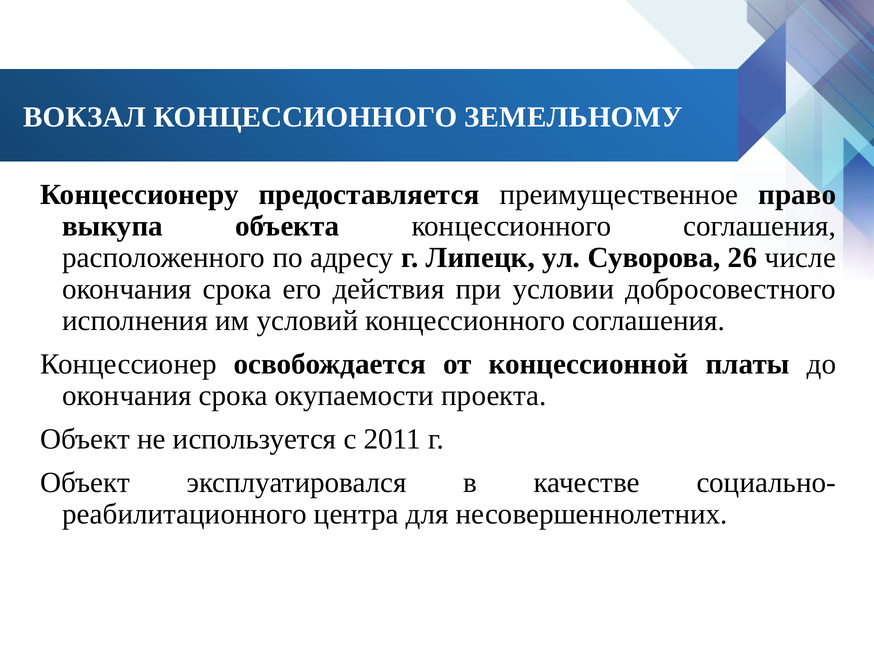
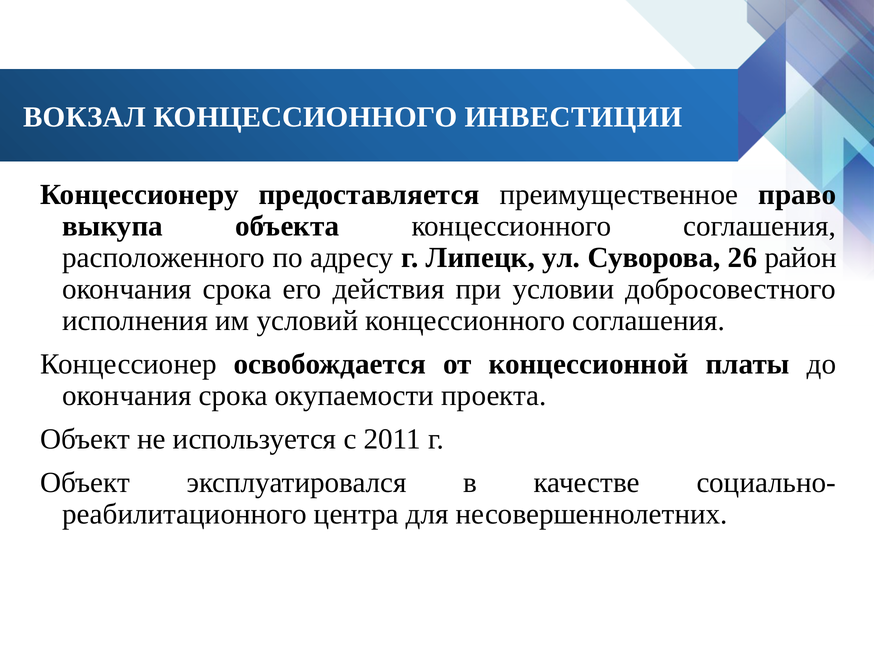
ЗЕМЕЛЬНОМУ: ЗЕМЕЛЬНОМУ -> ИНВЕСТИЦИИ (573, 117)
числе: числе -> район (801, 257)
